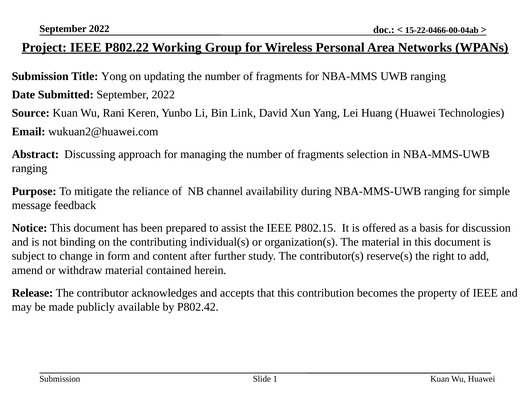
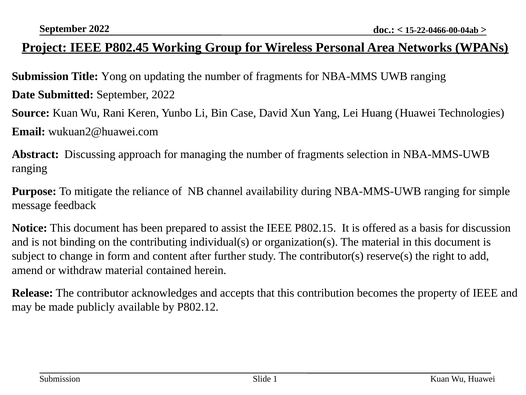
P802.22: P802.22 -> P802.45 (127, 47)
Link: Link -> Case (243, 113)
P802.42: P802.42 -> P802.12 (198, 307)
